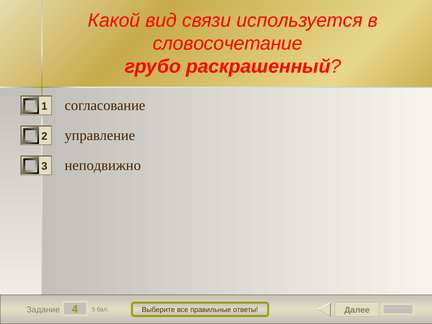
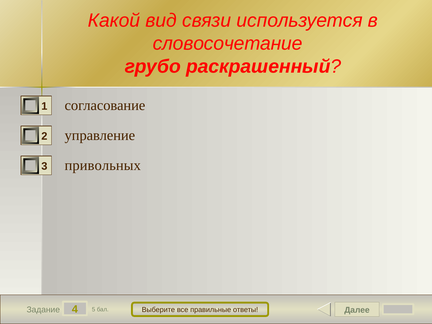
неподвижно: неподвижно -> привольных (103, 165)
